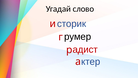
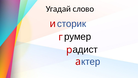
адист colour: red -> black (85, 49)
